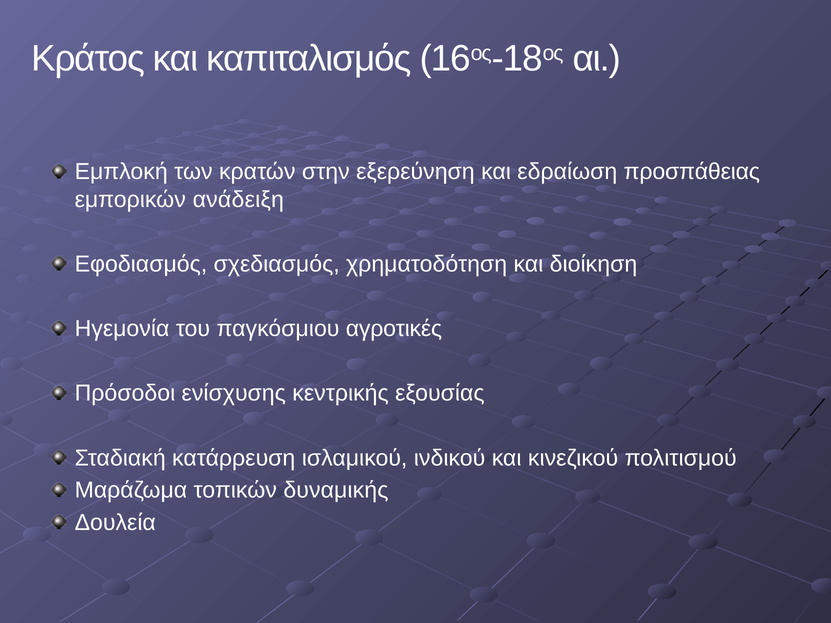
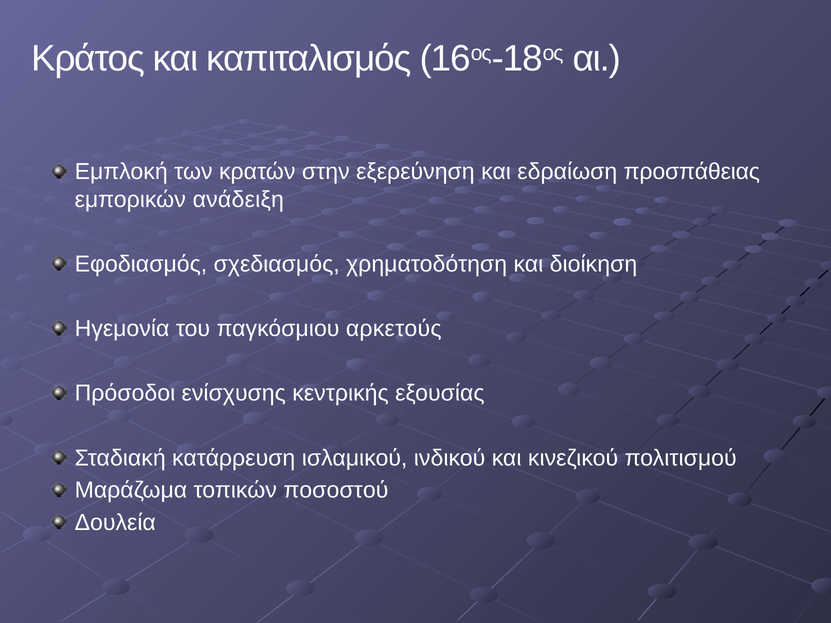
αγροτικές: αγροτικές -> αρκετούς (394, 329)
δυναμικής: δυναμικής -> ποσοστού (336, 490)
